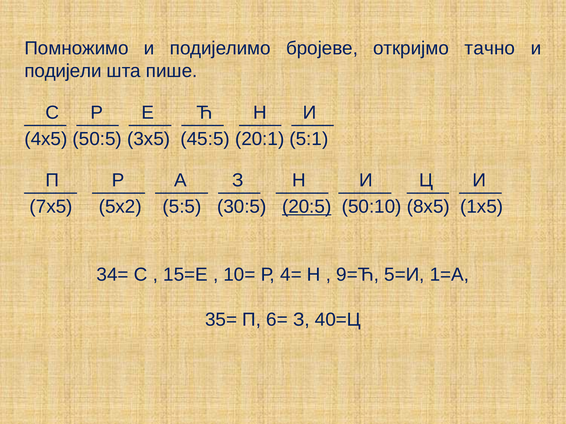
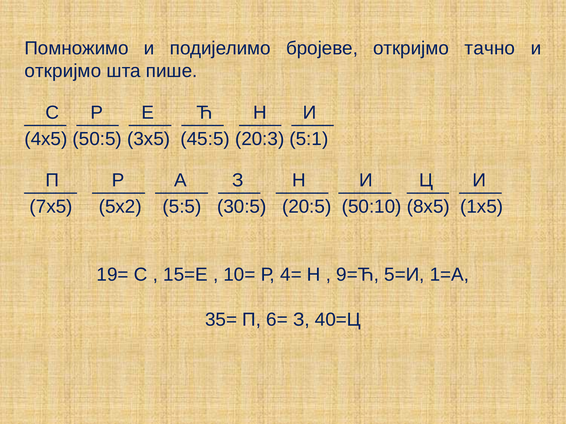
подијели: подијели -> откријмо (63, 71)
20:1: 20:1 -> 20:3 (260, 139)
20:5 underline: present -> none (307, 207)
34=: 34= -> 19= (113, 275)
